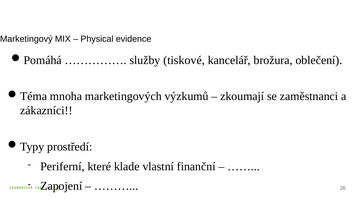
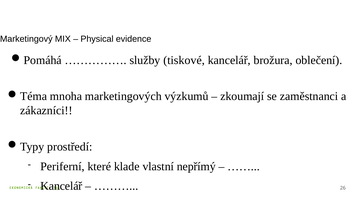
finanční: finanční -> nepřímý (196, 166)
Zapojení: Zapojení -> Kancelář (61, 186)
